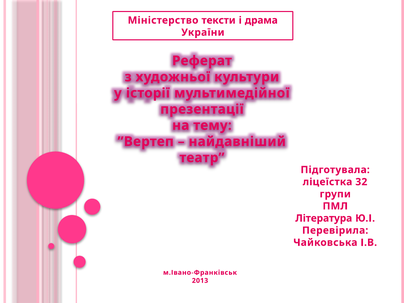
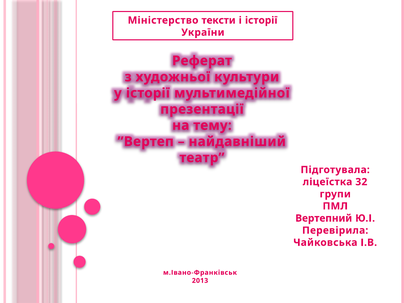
і драма: драма -> історії (261, 20)
Література: Література -> Вертепний (324, 218)
